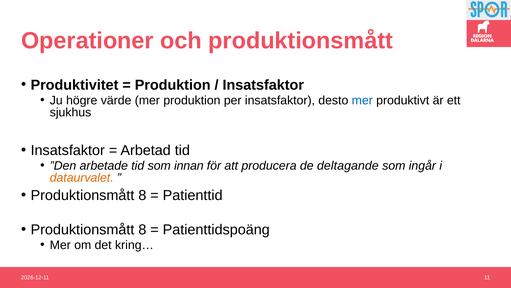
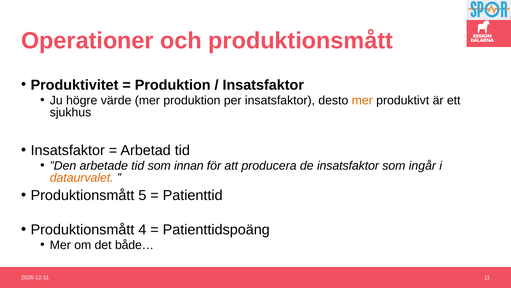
mer colour: blue -> orange (362, 100)
de deltagande: deltagande -> insatsfaktor (348, 166)
8: 8 -> 5 (142, 195)
8: 8 -> 4 (142, 229)
kring…: kring… -> både… (134, 245)
